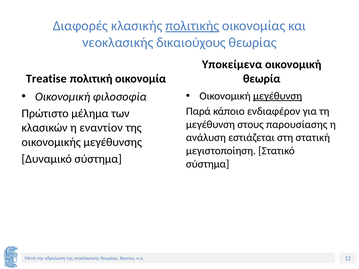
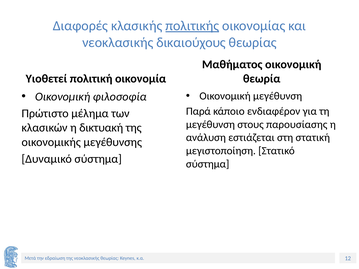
Υποκείμενα: Υποκείμενα -> Μαθήματος (232, 64)
Treatise: Treatise -> Υιοθετεί (46, 79)
μεγέθυνση underline: present -> none (278, 96)
εναντίον: εναντίον -> δικτυακή (101, 128)
